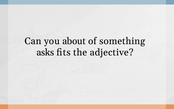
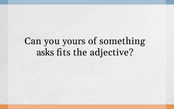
about: about -> yours (74, 41)
